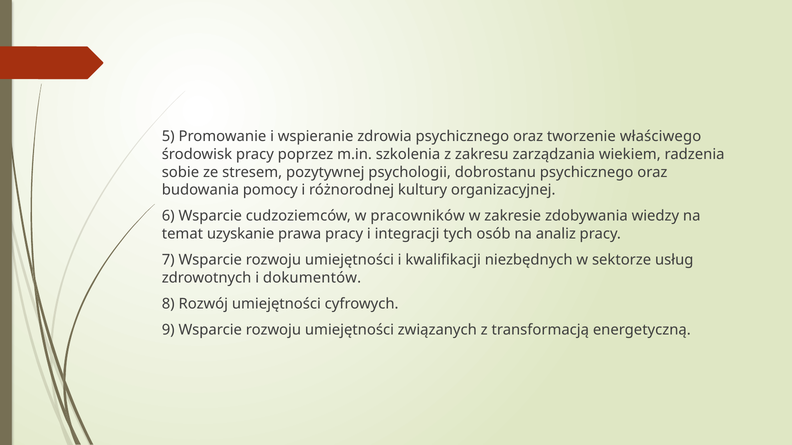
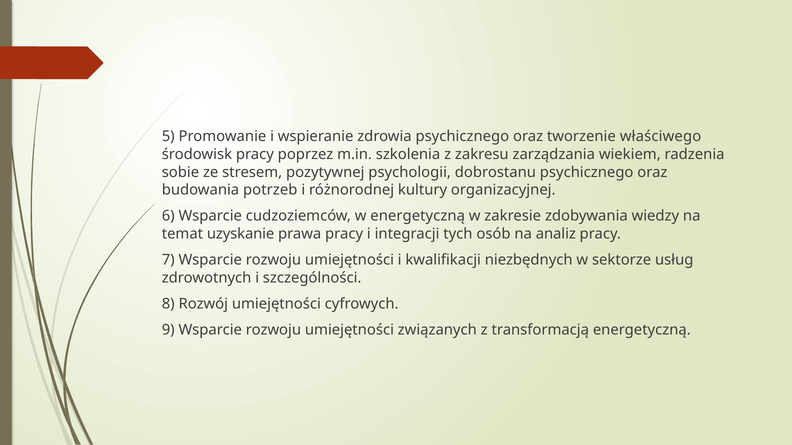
pomocy: pomocy -> potrzeb (270, 190)
w pracowników: pracowników -> energetyczną (418, 216)
dokumentów: dokumentów -> szczególności (312, 278)
